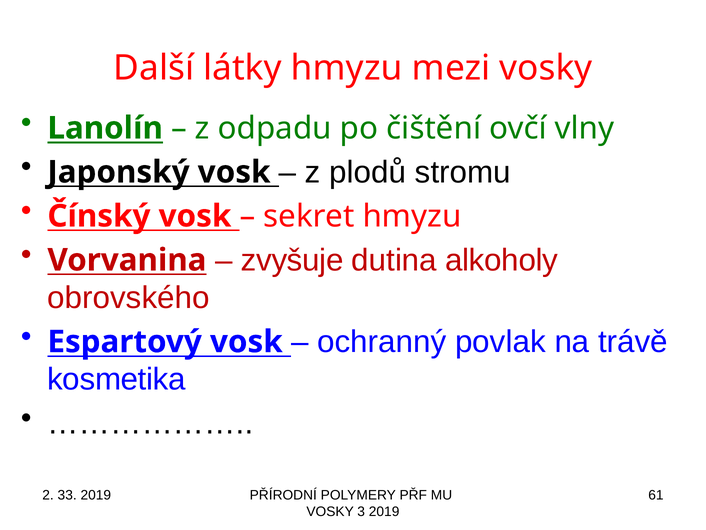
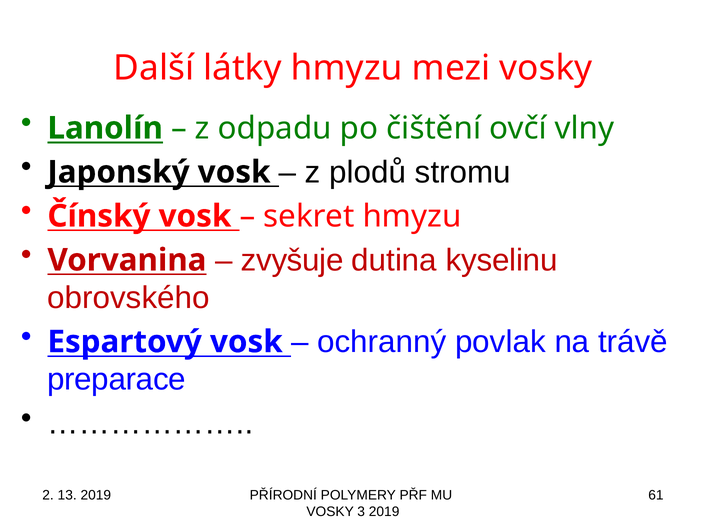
alkoholy: alkoholy -> kyselinu (502, 260)
kosmetika: kosmetika -> preparace (116, 379)
33: 33 -> 13 (67, 495)
